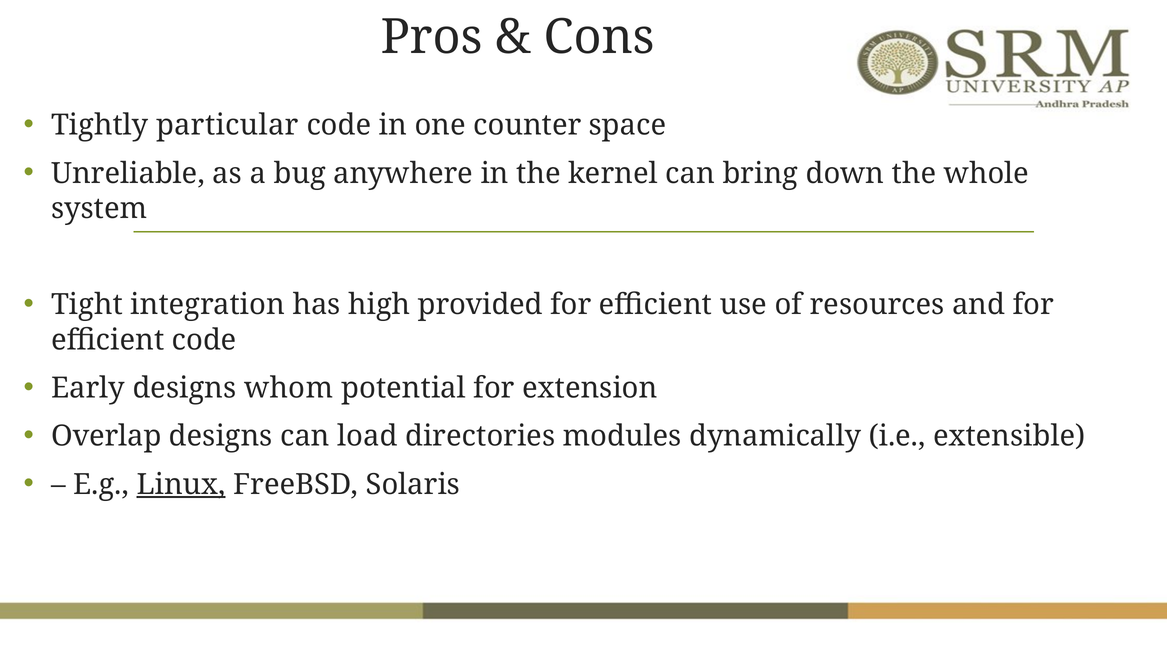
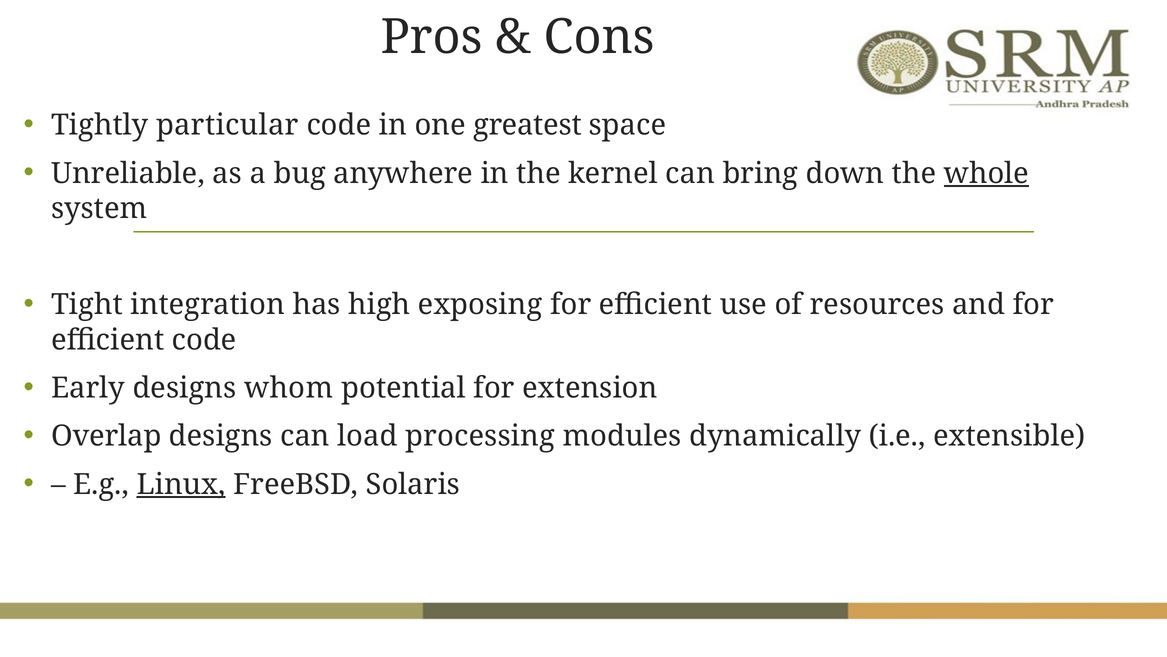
counter: counter -> greatest (527, 125)
whole underline: none -> present (986, 173)
provided: provided -> exposing (480, 305)
directories: directories -> processing (480, 436)
